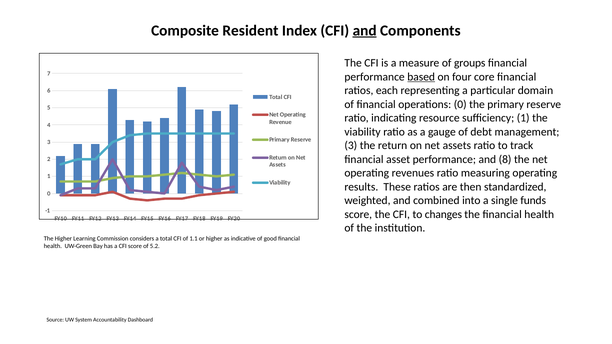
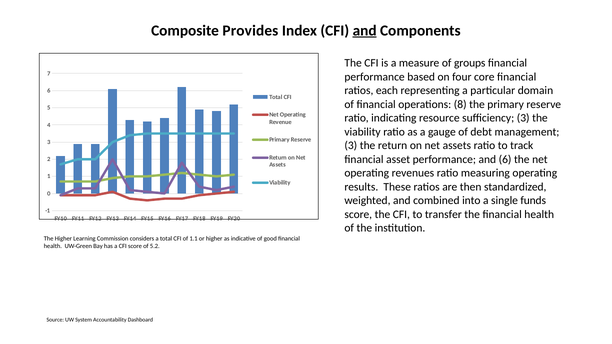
Resident: Resident -> Provides (250, 31)
based underline: present -> none (421, 77)
operations 0: 0 -> 8 (460, 104)
sufficiency 1: 1 -> 3 (523, 118)
and 8: 8 -> 6 (505, 159)
changes: changes -> transfer (443, 215)
